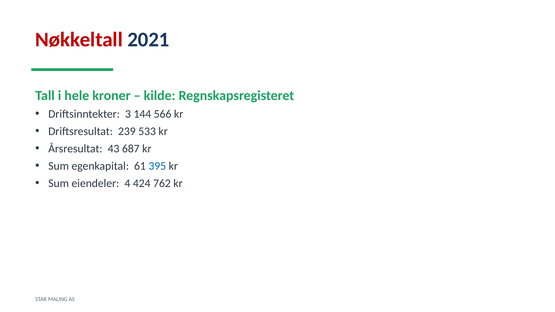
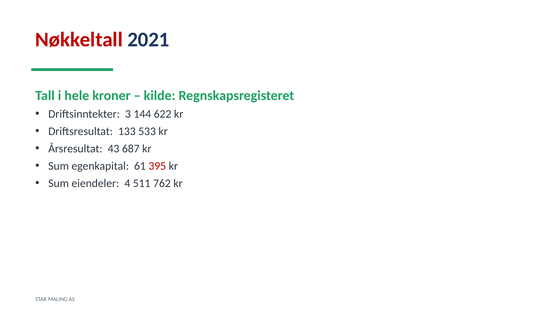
566: 566 -> 622 (163, 114)
239: 239 -> 133 (127, 131)
395 colour: blue -> red (157, 166)
424: 424 -> 511 (142, 184)
